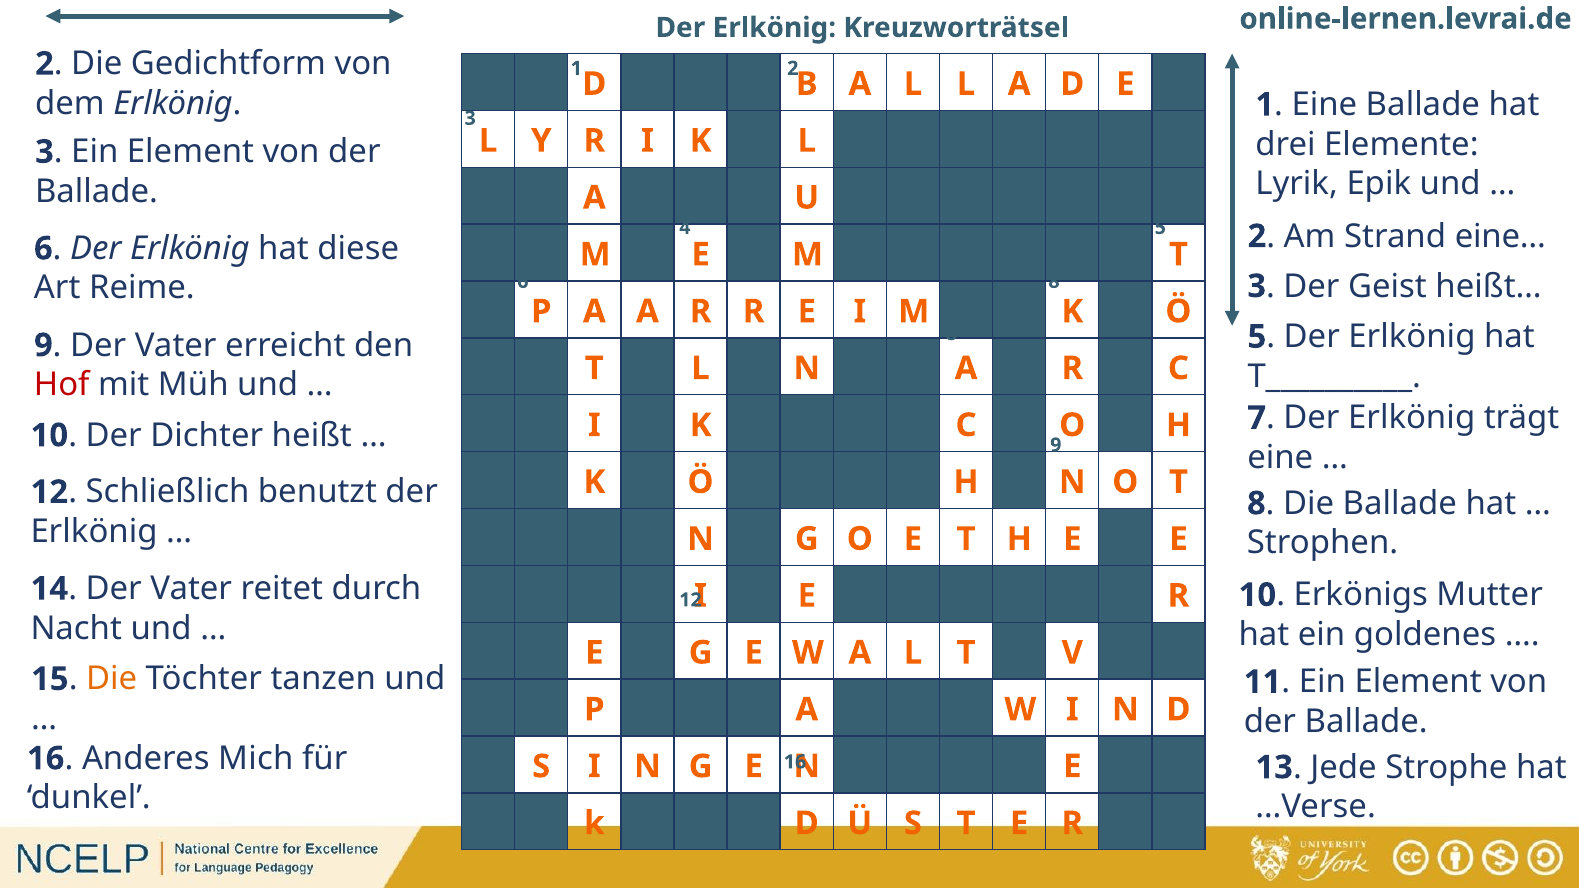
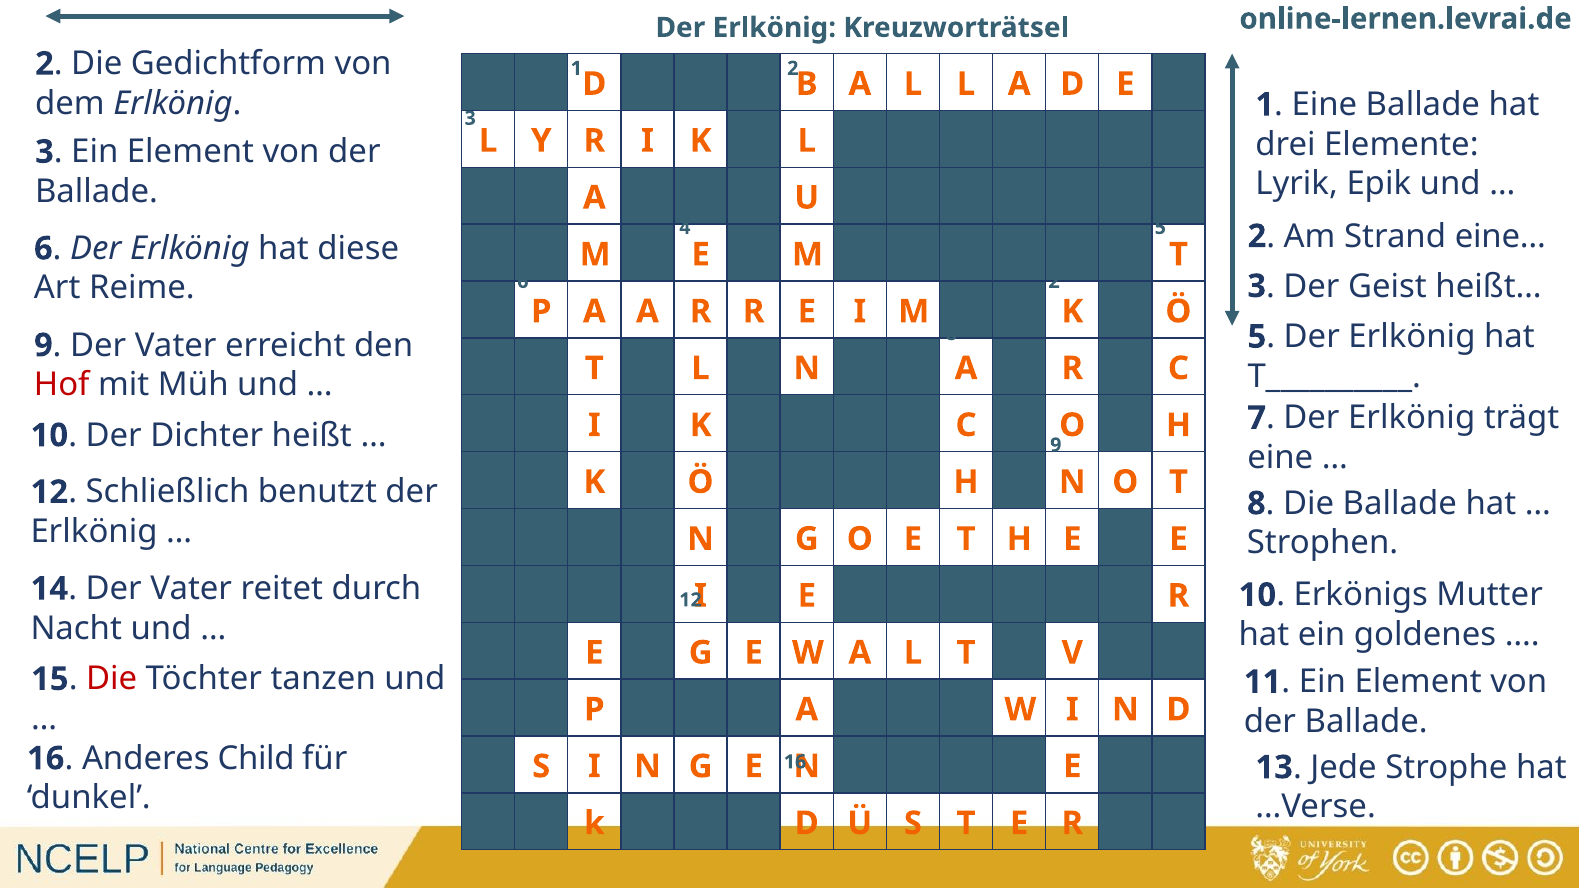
6 8: 8 -> 2 (1054, 281)
Die colour: orange -> red (112, 679)
Mich: Mich -> Child (256, 759)
